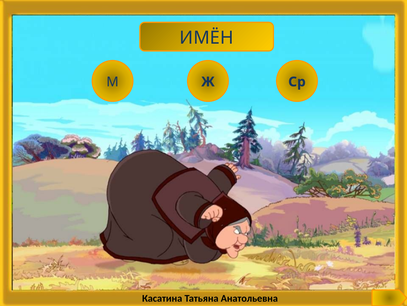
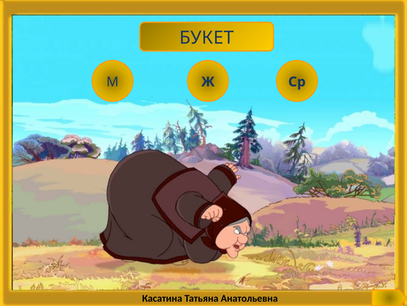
ИМЁН: ИМЁН -> БУКЕТ (207, 38)
